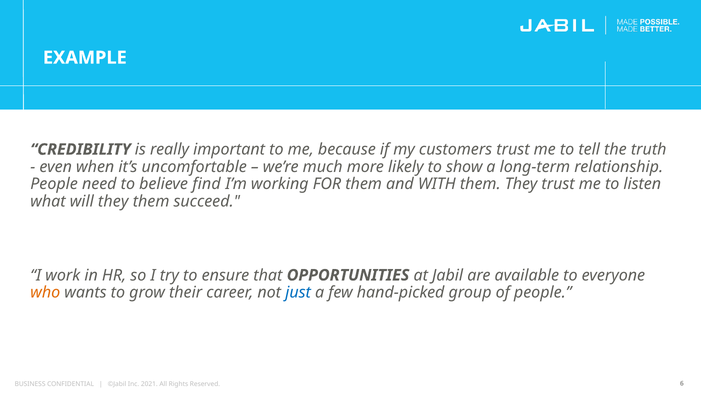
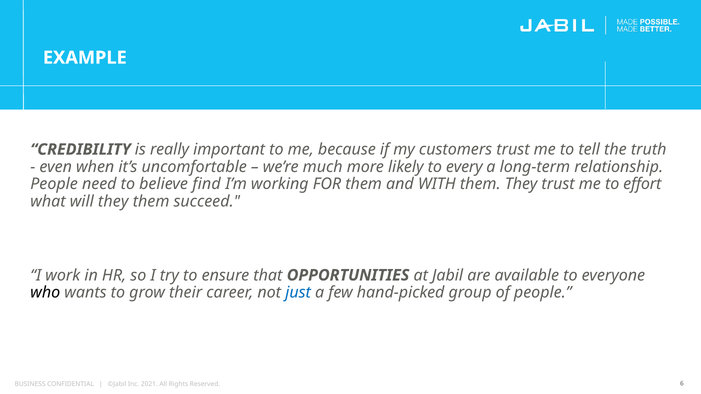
show: show -> every (464, 167)
listen: listen -> effort (642, 184)
who colour: orange -> black (45, 293)
